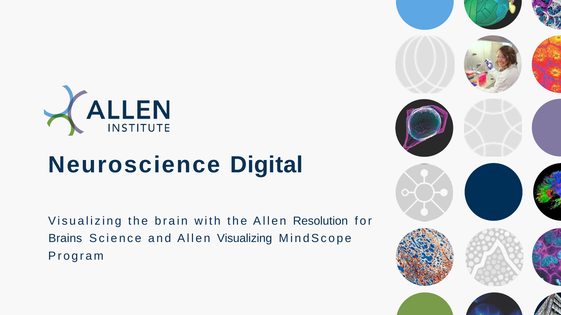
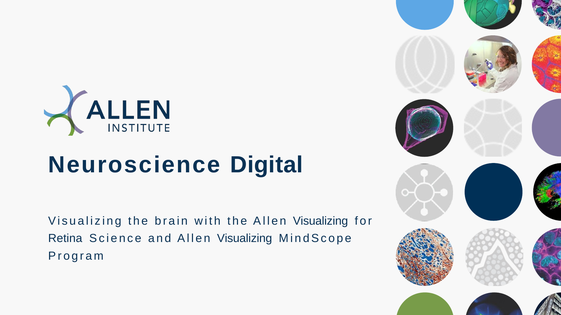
the Allen Resolution: Resolution -> Visualizing (320, 221)
Brains: Brains -> Retina (65, 239)
